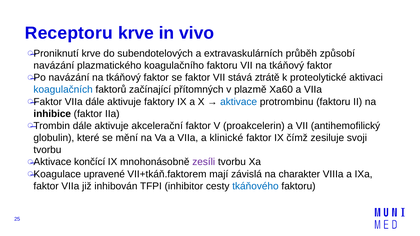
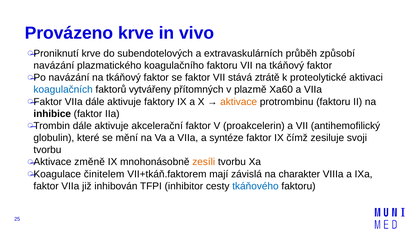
Receptoru: Receptoru -> Provázeno (69, 33)
začínající: začínající -> vytvářeny (150, 90)
aktivace colour: blue -> orange (239, 102)
klinické: klinické -> syntéze (226, 138)
končící: končící -> změně (90, 162)
zesíli colour: purple -> orange (204, 162)
upravené: upravené -> činitelem (104, 174)
